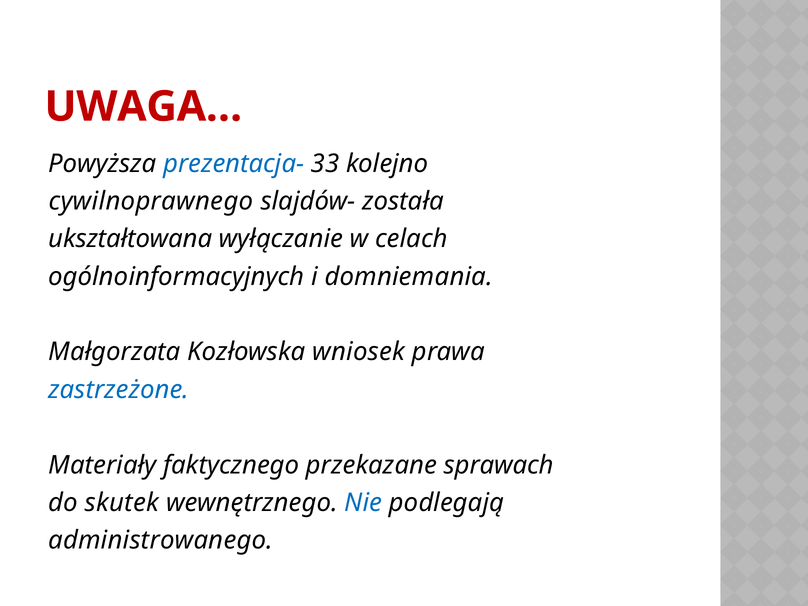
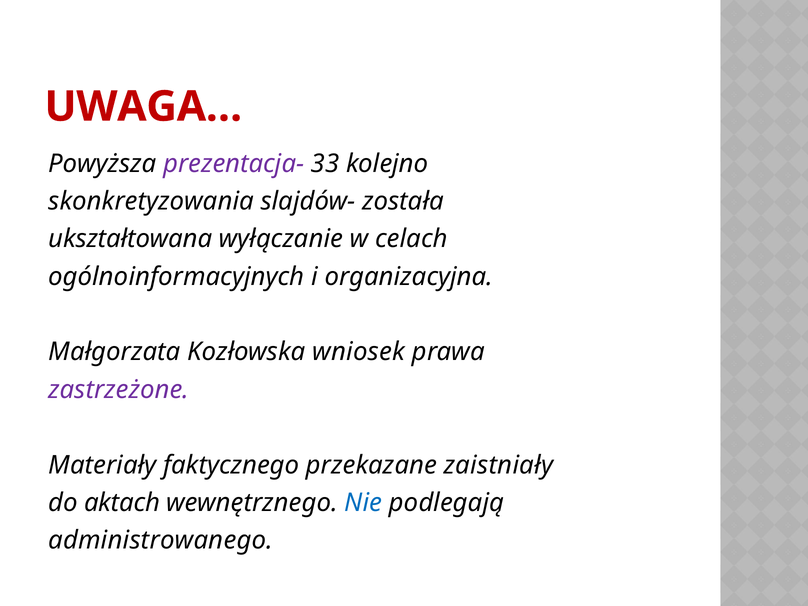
prezentacja- colour: blue -> purple (234, 163)
cywilnoprawnego: cywilnoprawnego -> skonkretyzowania (151, 201)
domniemania: domniemania -> organizacyjna (409, 277)
zastrzeżone colour: blue -> purple (119, 390)
sprawach: sprawach -> zaistniały (498, 465)
skutek: skutek -> aktach (122, 503)
